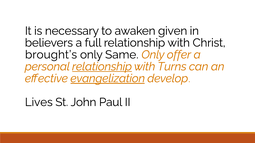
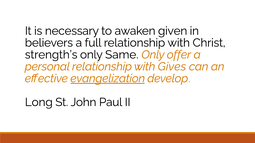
brought’s: brought’s -> strength’s (51, 55)
relationship underline: present -> none (102, 67)
Turns: Turns -> Gives (172, 67)
Lives: Lives -> Long (39, 102)
